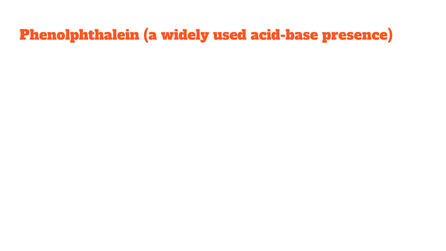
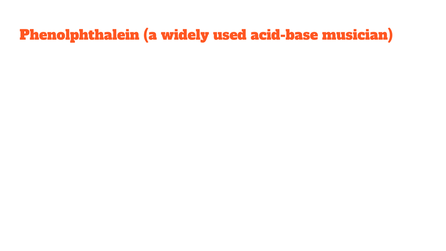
presence: presence -> musician (357, 35)
